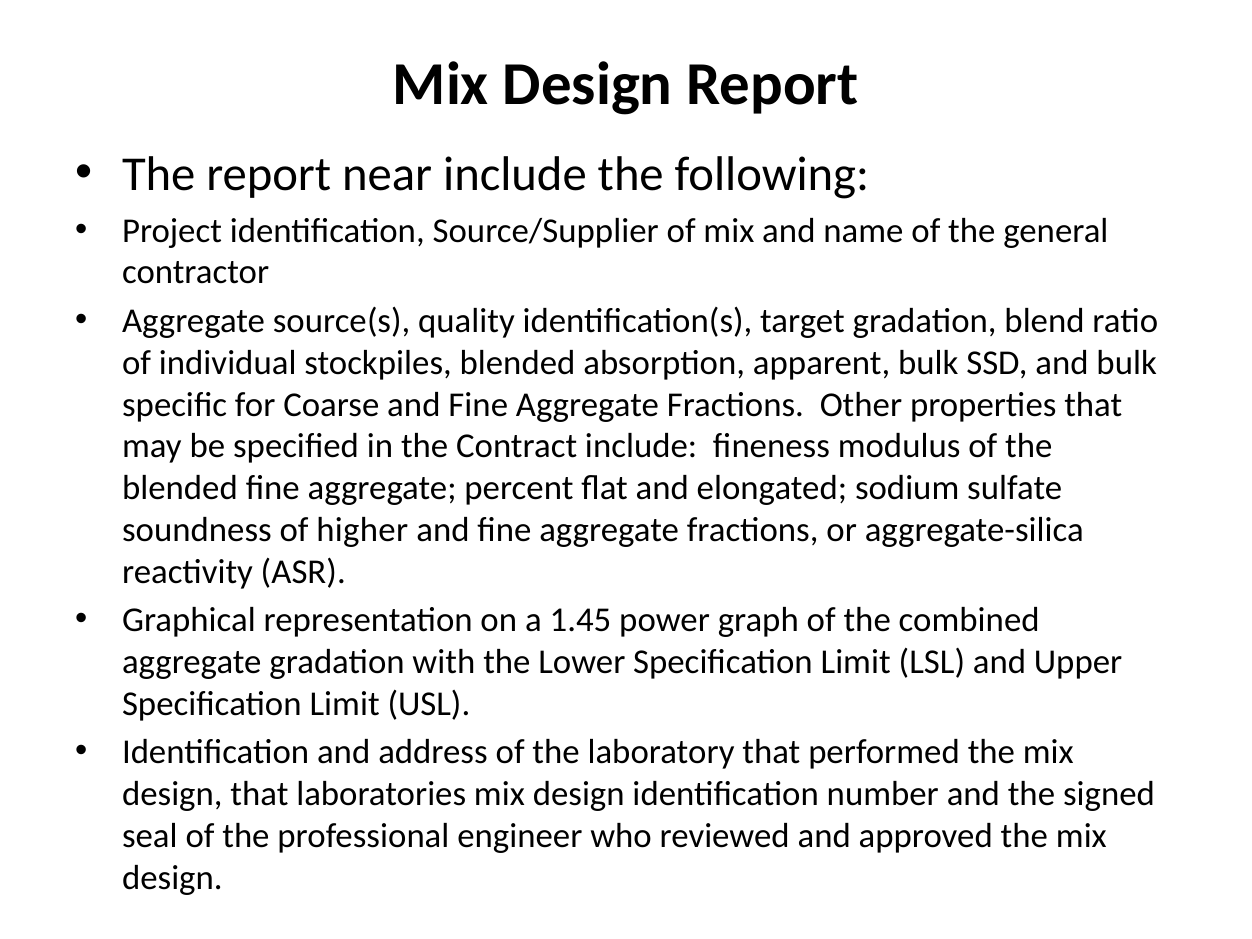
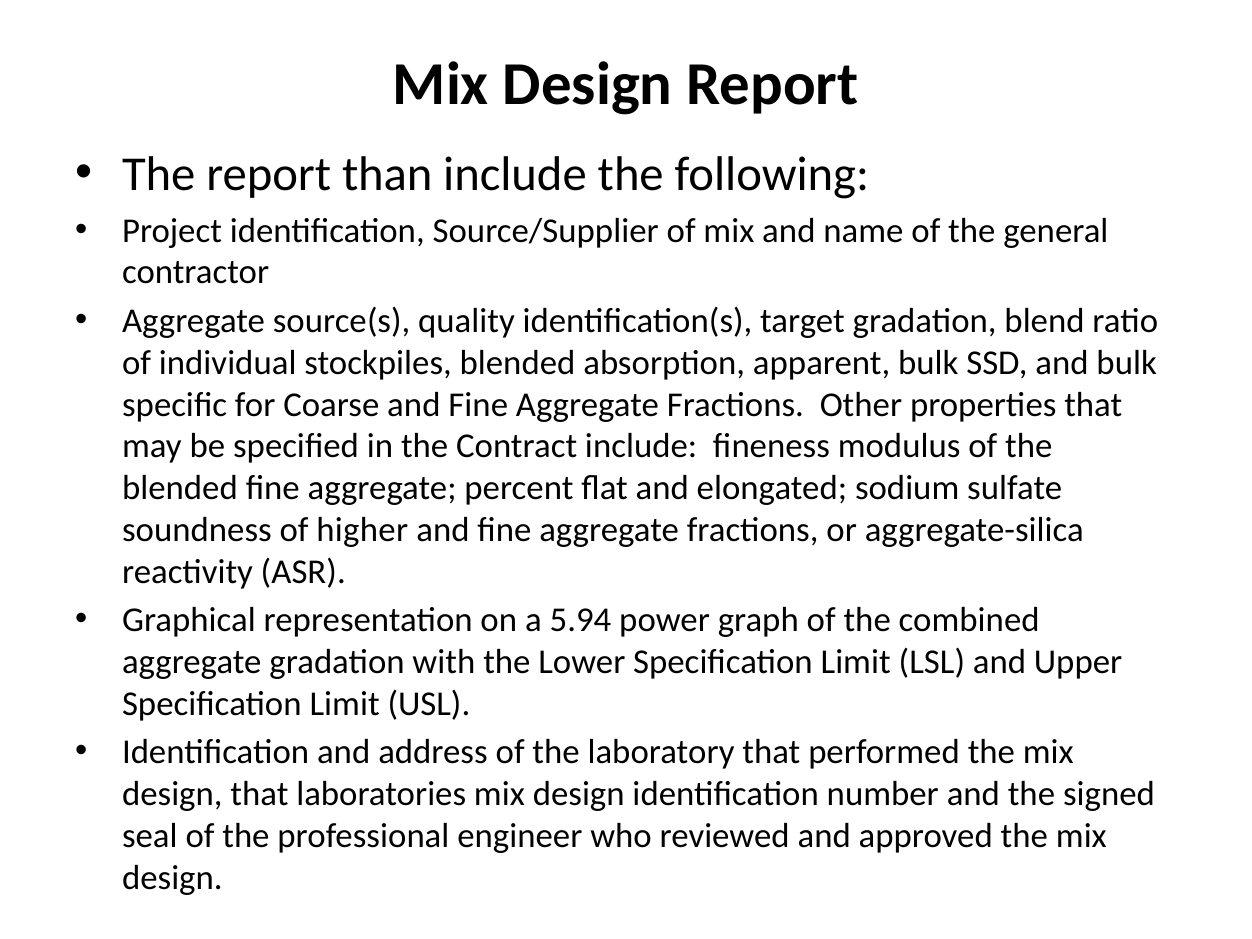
near: near -> than (387, 175)
1.45: 1.45 -> 5.94 (580, 620)
